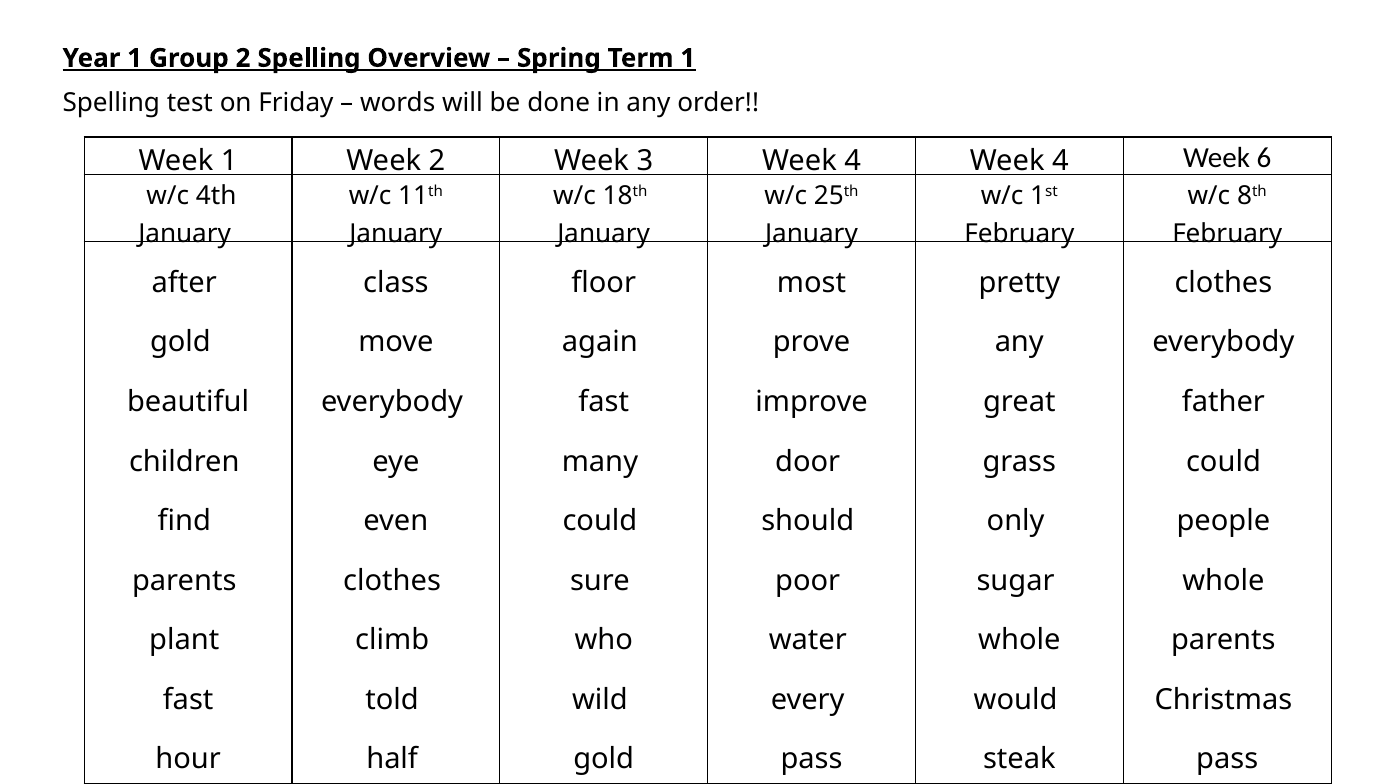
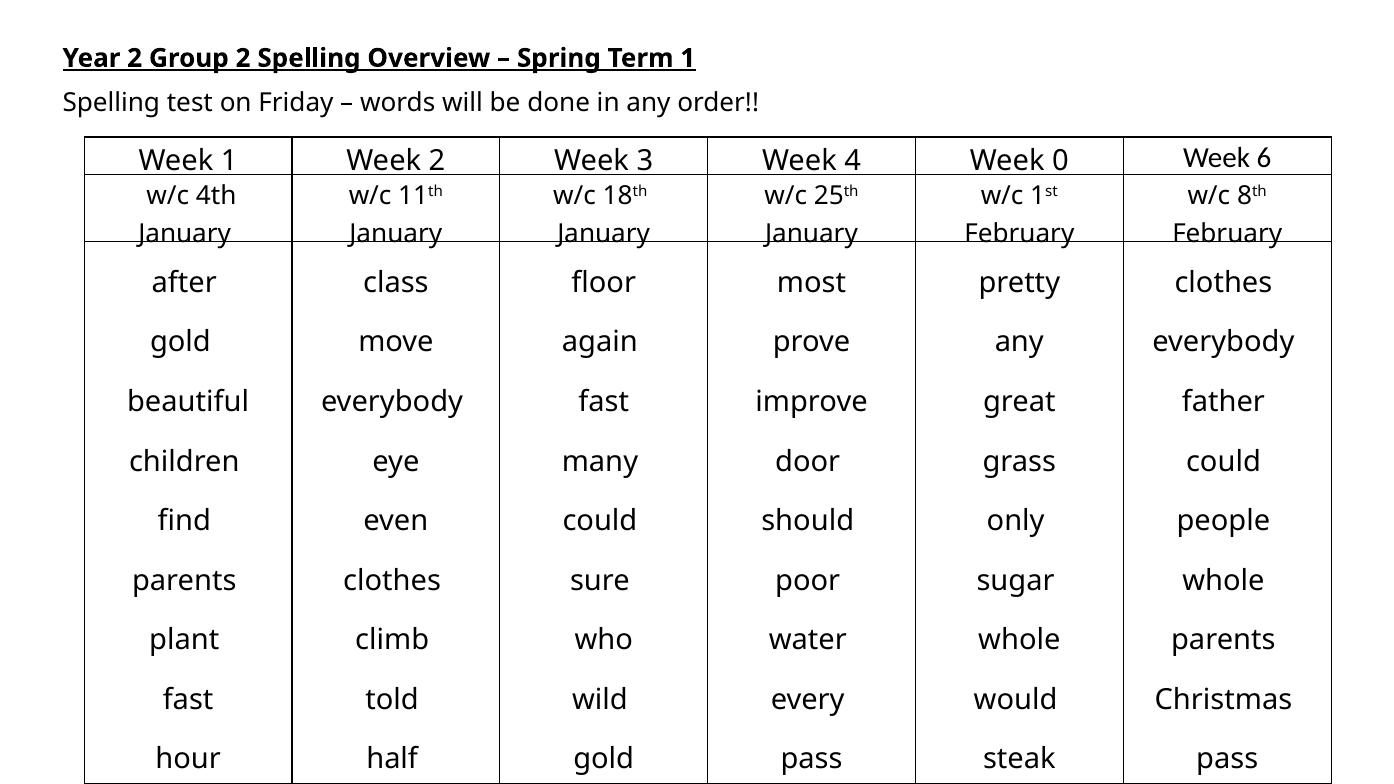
Year 1: 1 -> 2 (135, 58)
4 Week 4: 4 -> 0 (1060, 161)
